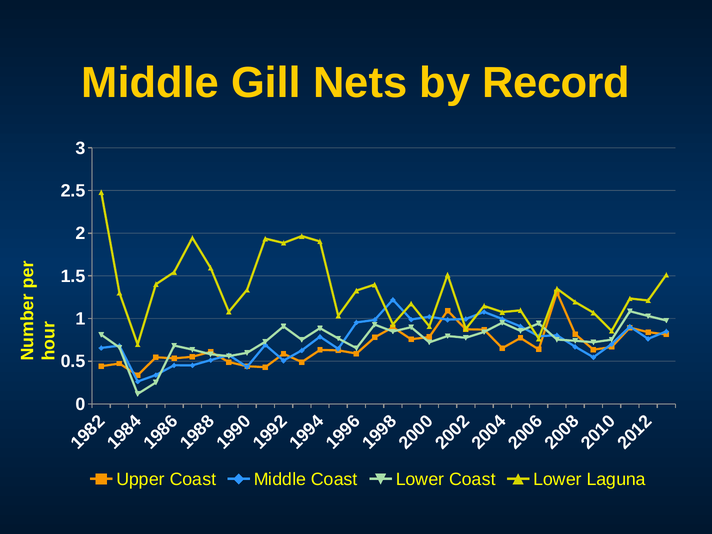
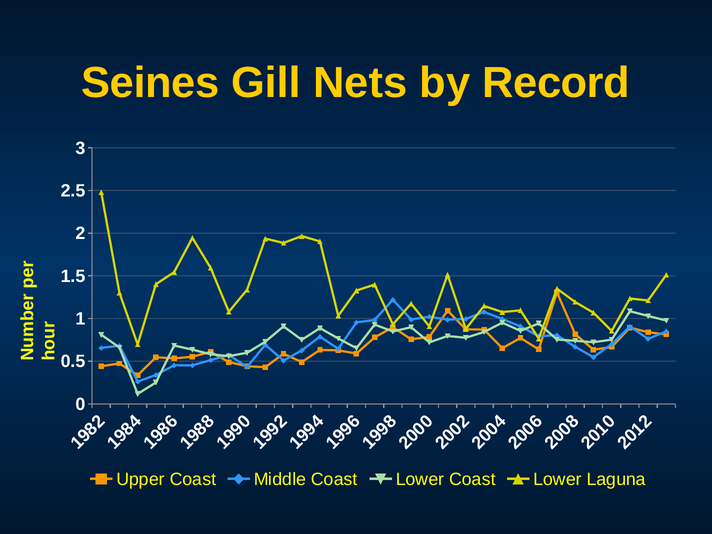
Middle: Middle -> Seines (150, 83)
